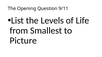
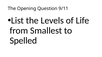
Picture: Picture -> Spelled (23, 41)
